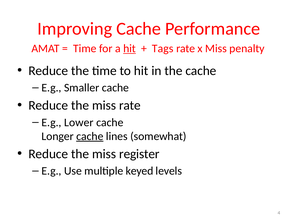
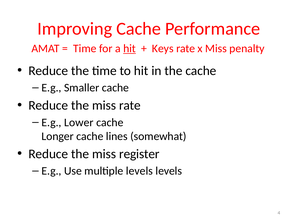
Tags: Tags -> Keys (163, 49)
cache underline: present -> none (90, 137)
multiple keyed: keyed -> levels (139, 171)
